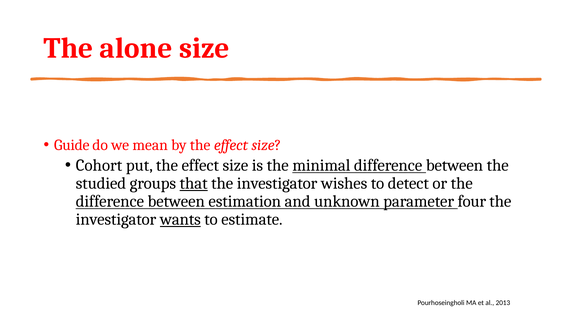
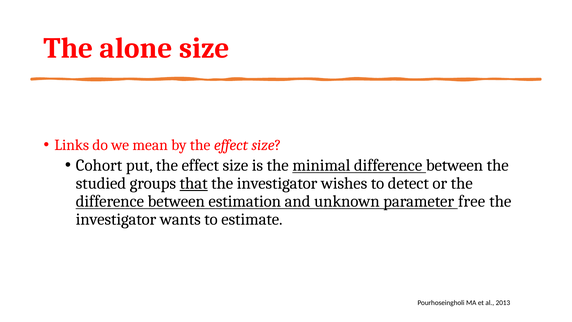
Guide: Guide -> Links (72, 145)
four: four -> free (472, 201)
wants underline: present -> none (180, 219)
